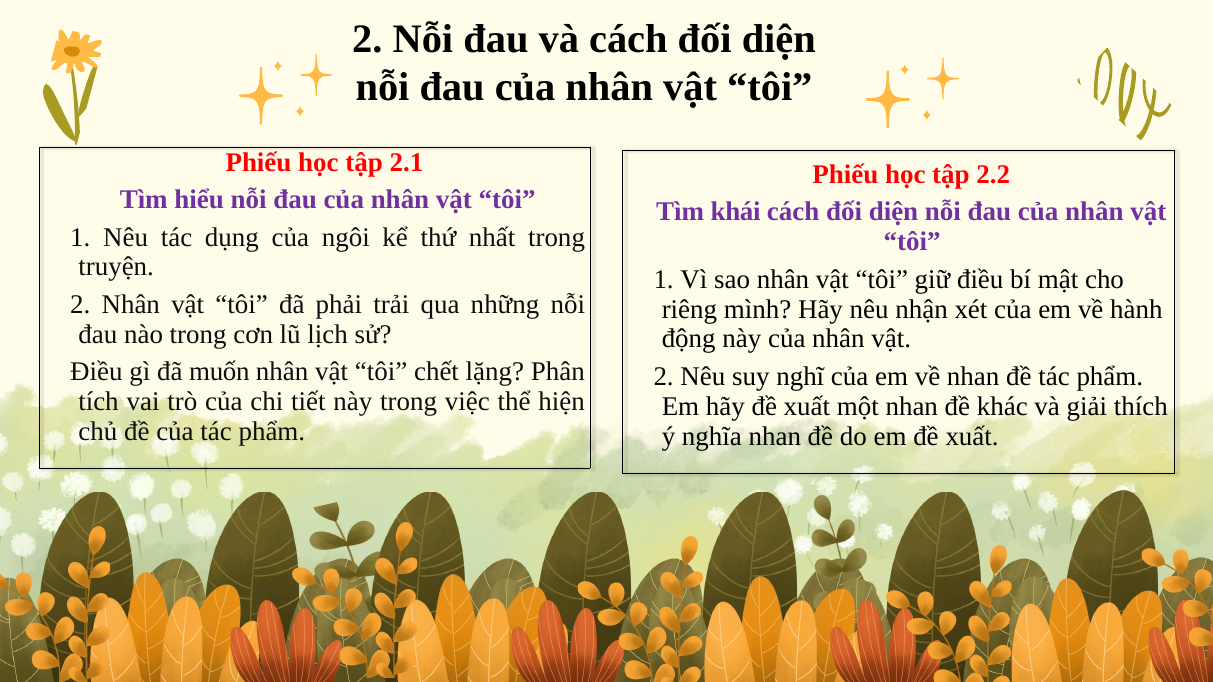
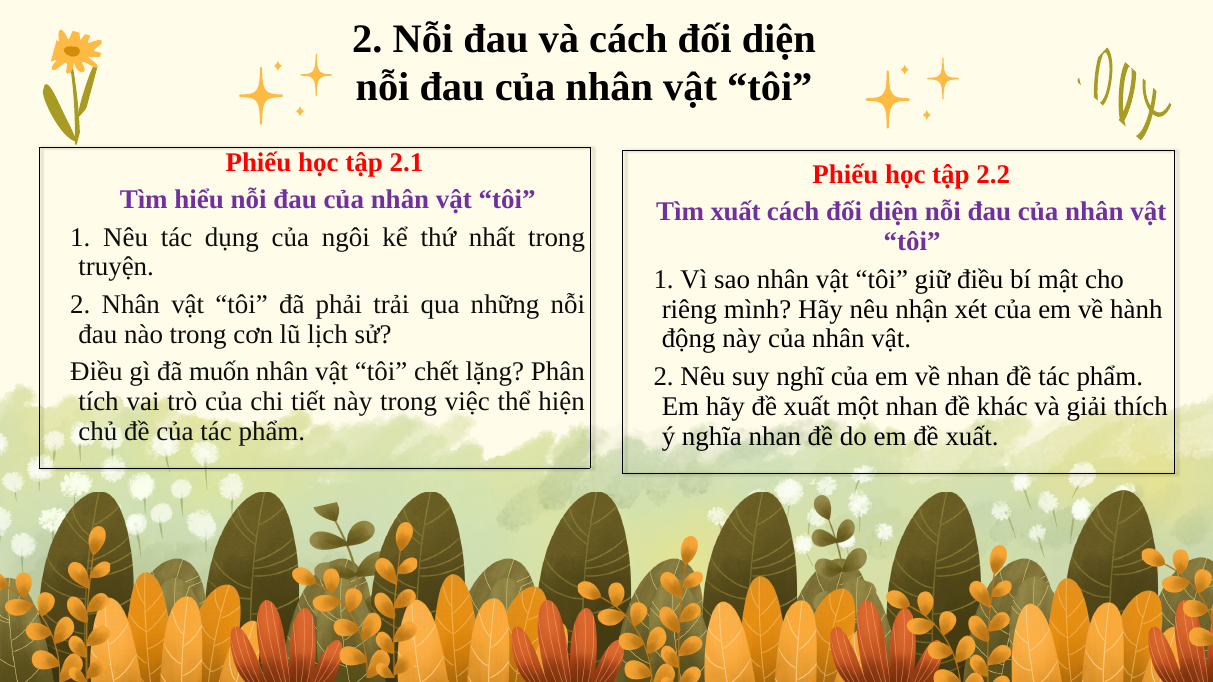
Tìm khái: khái -> xuất (736, 212)
